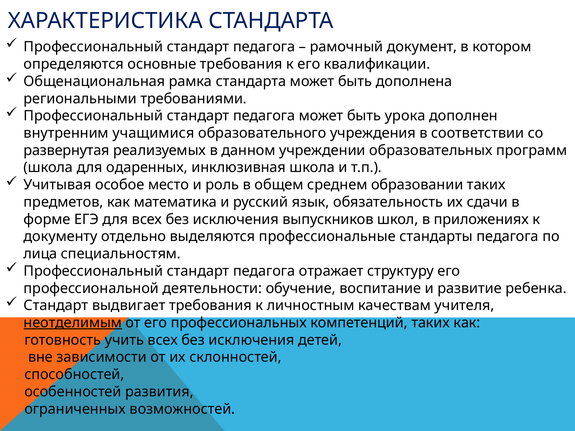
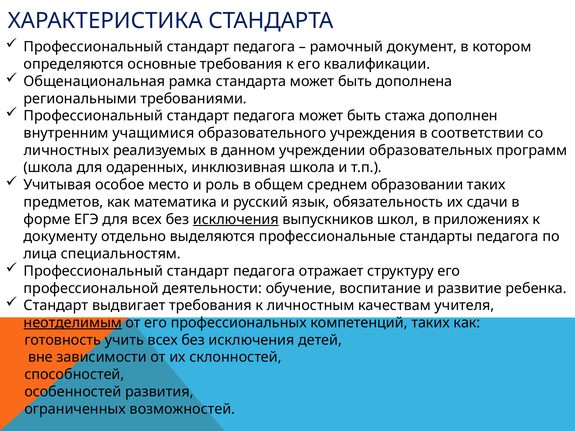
урока: урока -> стажа (405, 116)
развернутая: развернутая -> личностных (66, 150)
исключения underline: none -> present (236, 219)
